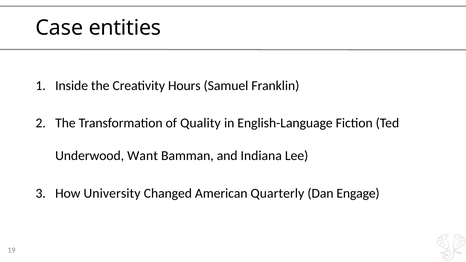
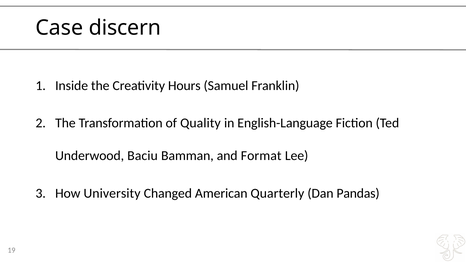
entities: entities -> discern (125, 28)
Want: Want -> Baciu (143, 156)
Indiana: Indiana -> Format (261, 156)
Engage: Engage -> Pandas (358, 193)
